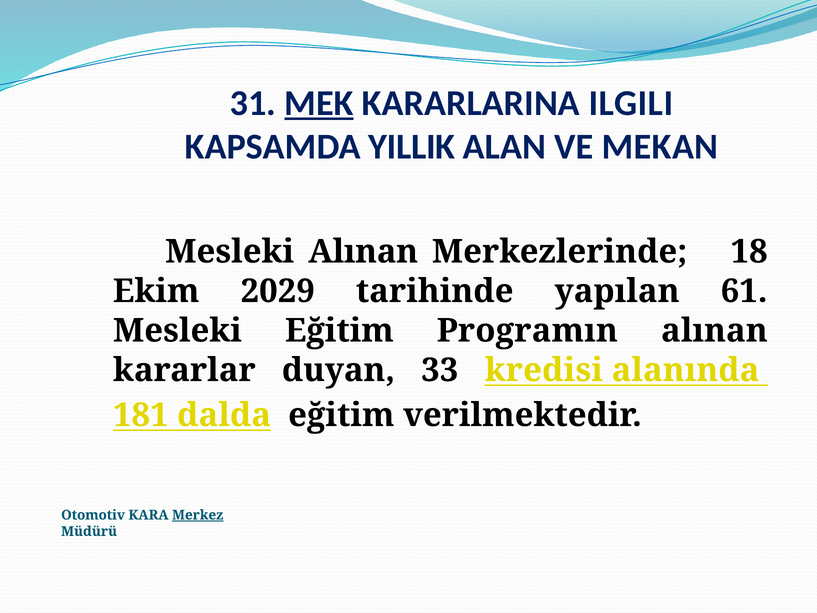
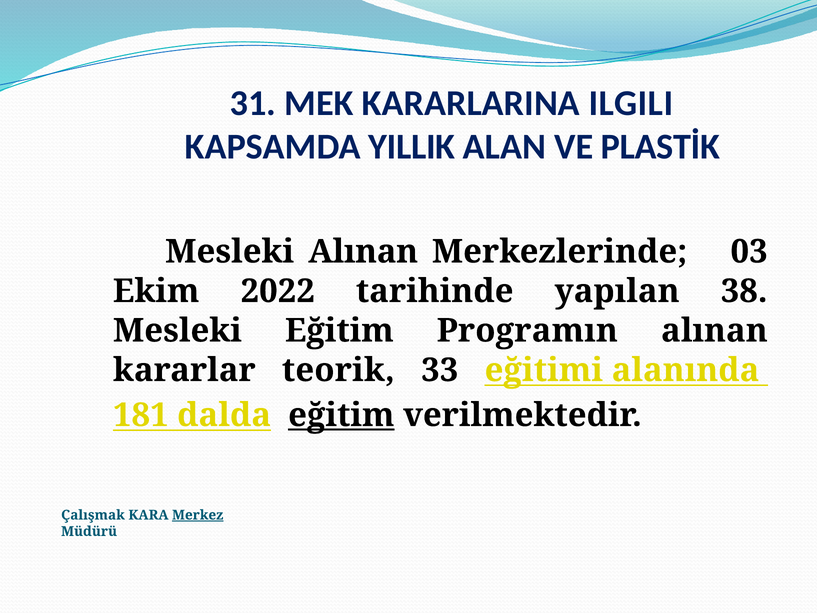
MEK underline: present -> none (319, 103)
MEKAN: MEKAN -> PLASTİK (660, 147)
18: 18 -> 03 (749, 252)
2029: 2029 -> 2022 (278, 291)
61: 61 -> 38 (744, 291)
duyan: duyan -> teorik (338, 370)
kredisi: kredisi -> eğitimi (544, 370)
eğitim underline: none -> present (341, 415)
Otomotiv: Otomotiv -> Çalışmak (93, 515)
